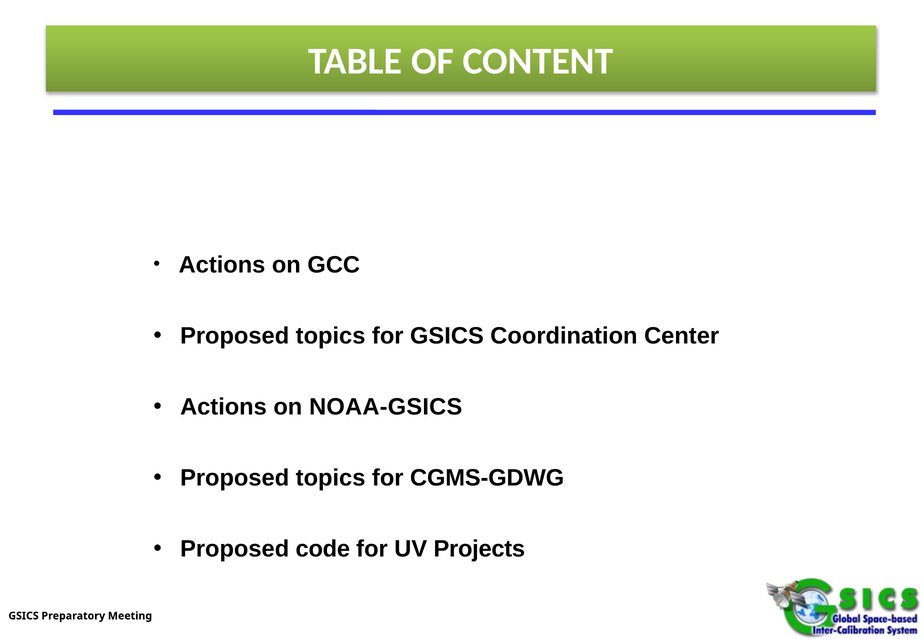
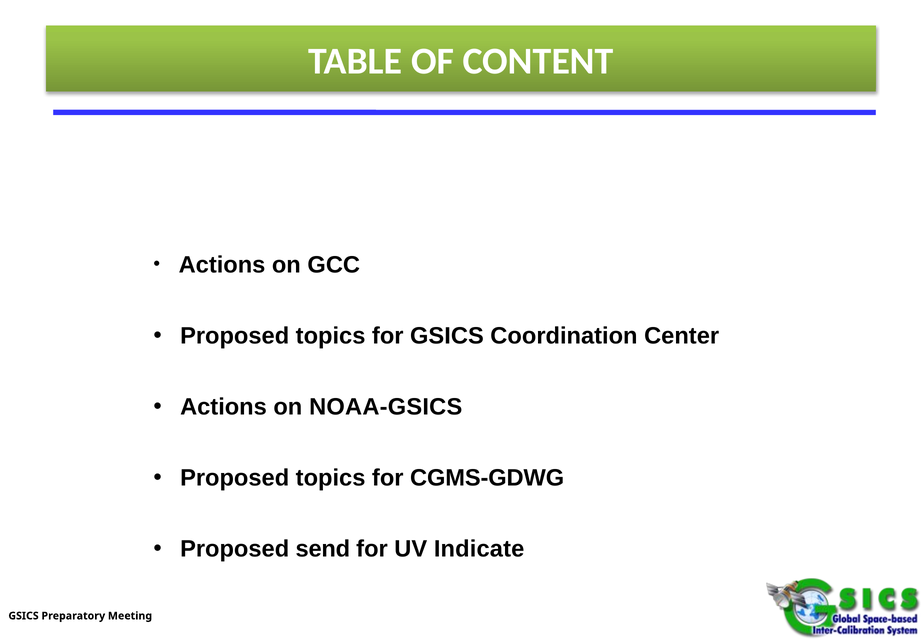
code: code -> send (323, 548)
Projects: Projects -> Indicate (479, 548)
